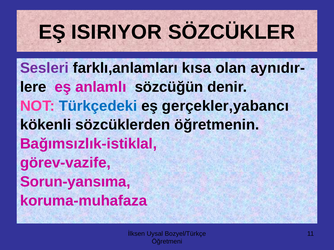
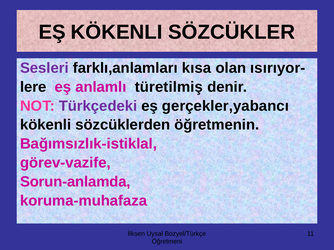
EŞ ISIRIYOR: ISIRIYOR -> KÖKENLI (117, 32)
aynıdır-: aynıdır- -> ısırıyor- (278, 68)
sözcüğün: sözcüğün -> türetilmiş (169, 87)
Türkçedeki colour: blue -> purple (98, 106)
Sorun-yansıma: Sorun-yansıma -> Sorun-anlamda (75, 182)
